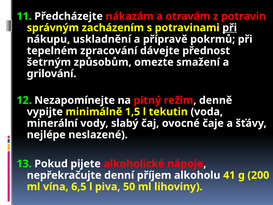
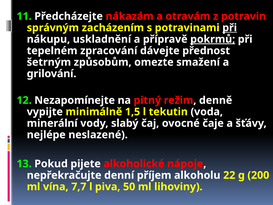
pokrmů underline: none -> present (213, 39)
41: 41 -> 22 (229, 175)
6,5: 6,5 -> 7,7 (79, 187)
